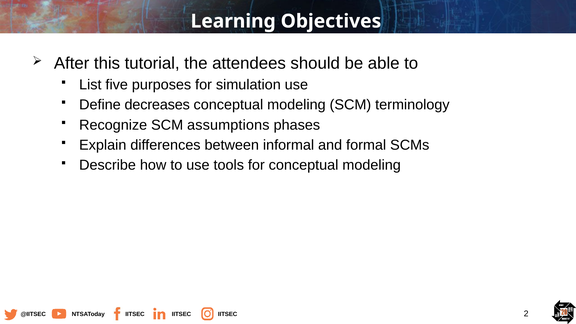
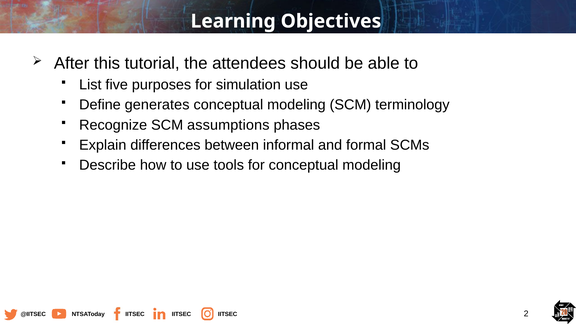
decreases: decreases -> generates (157, 105)
